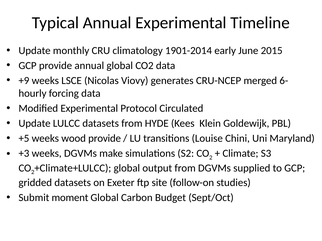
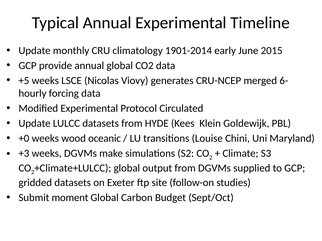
+9: +9 -> +5 (24, 81)
+5: +5 -> +0 (24, 139)
wood provide: provide -> oceanic (105, 139)
